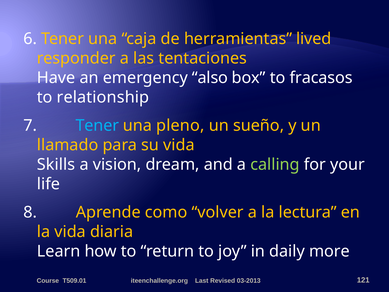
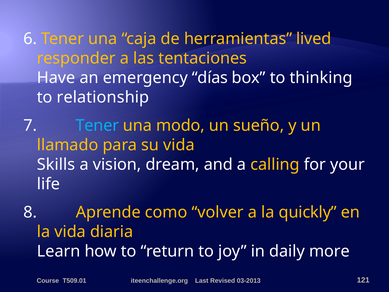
also: also -> días (210, 78)
fracasos: fracasos -> thinking (321, 78)
pleno: pleno -> modo (180, 125)
calling colour: light green -> yellow (275, 164)
lectura: lectura -> quickly (308, 212)
